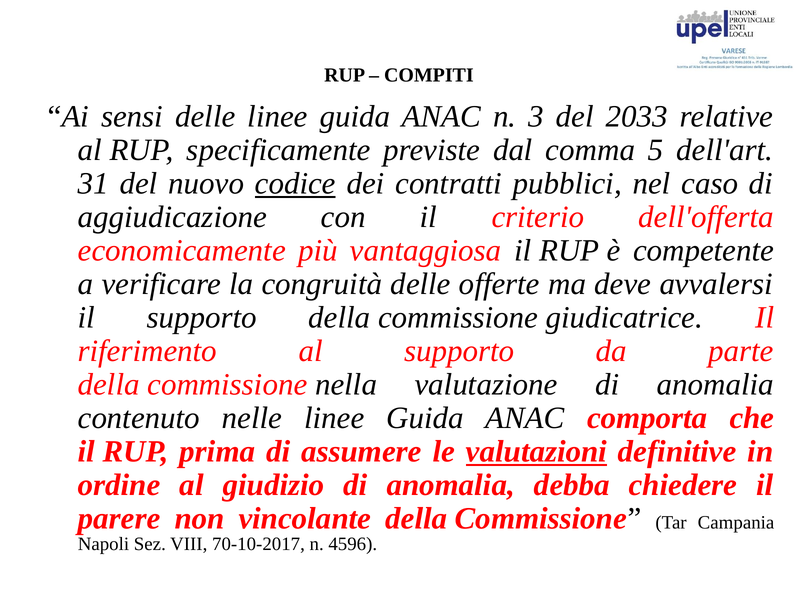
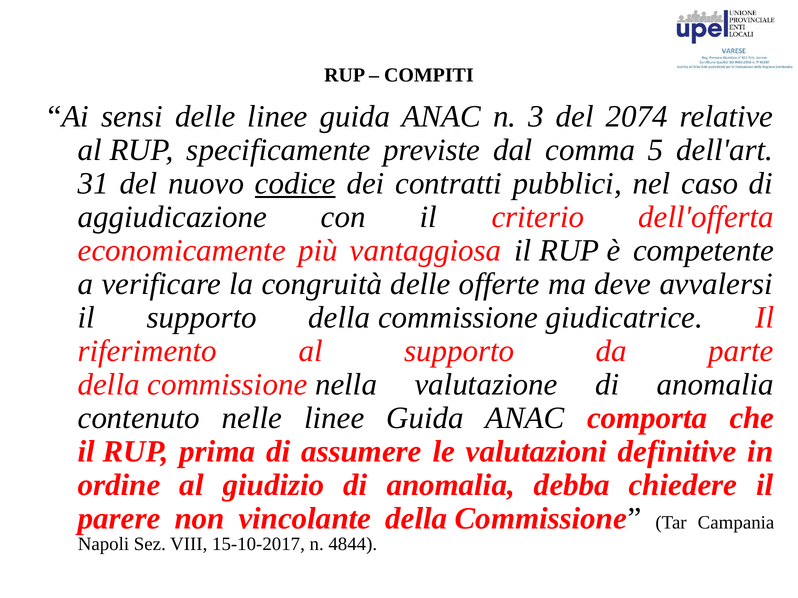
2033: 2033 -> 2074 (637, 117)
valutazioni underline: present -> none (536, 452)
70-10-2017: 70-10-2017 -> 15-10-2017 (258, 544)
4596: 4596 -> 4844 (353, 544)
